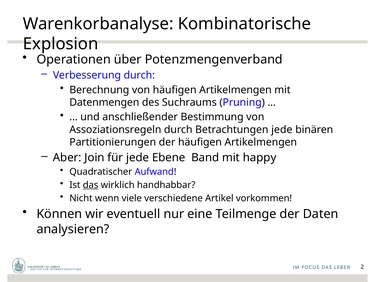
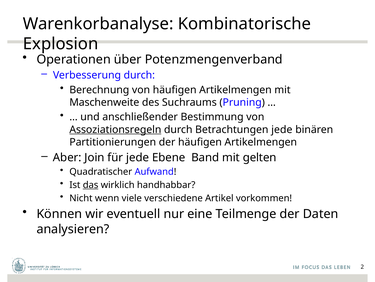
Datenmengen: Datenmengen -> Maschenweite (104, 102)
Assoziationsregeln underline: none -> present (115, 129)
happy: happy -> gelten (260, 157)
